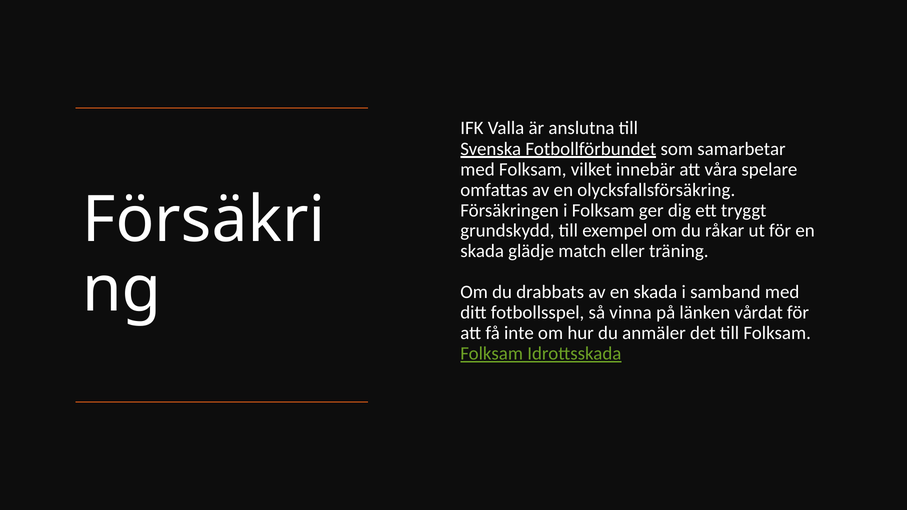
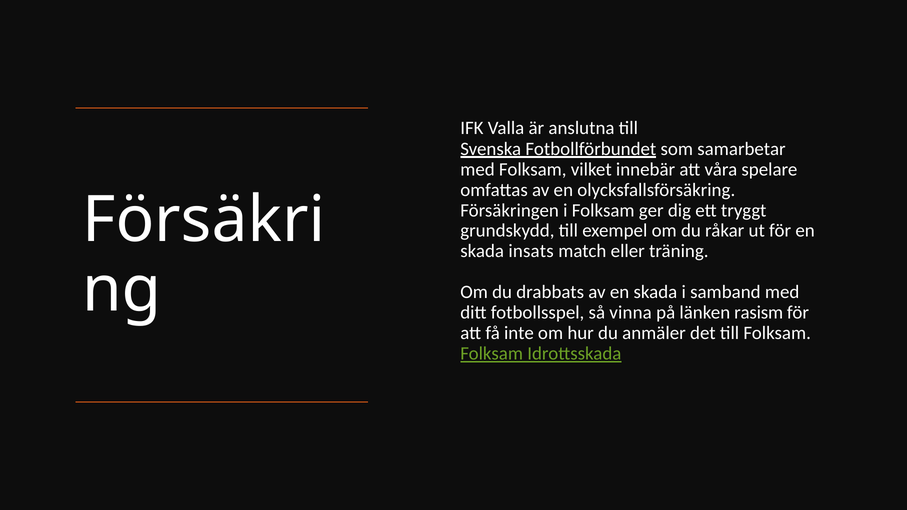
glädje: glädje -> insats (531, 251)
vårdat: vårdat -> rasism (759, 313)
